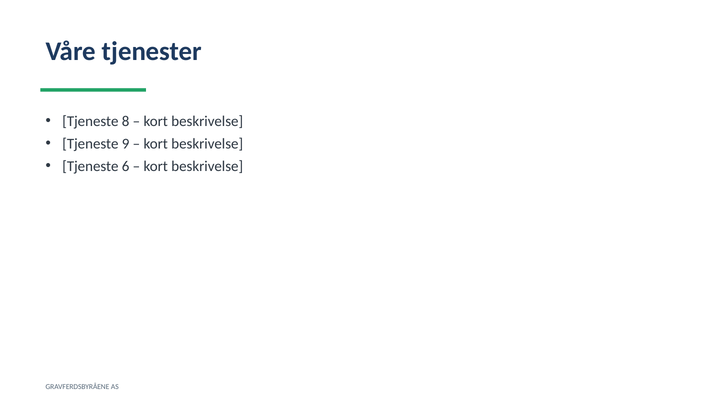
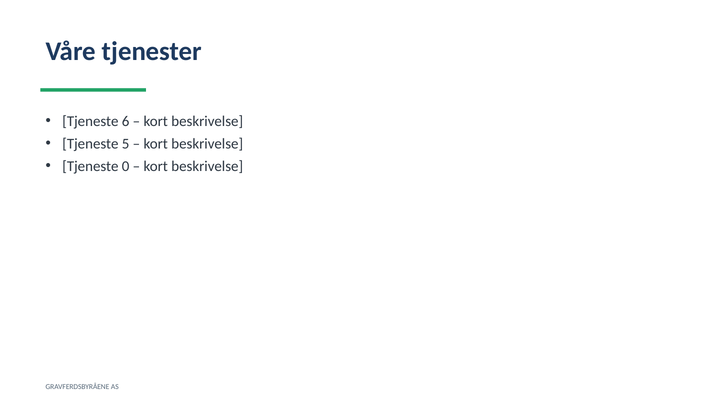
8: 8 -> 6 (126, 121)
9: 9 -> 5 (126, 144)
6: 6 -> 0 (126, 166)
